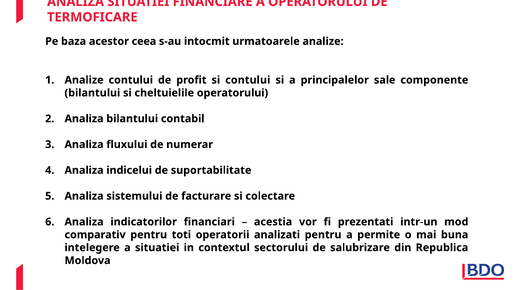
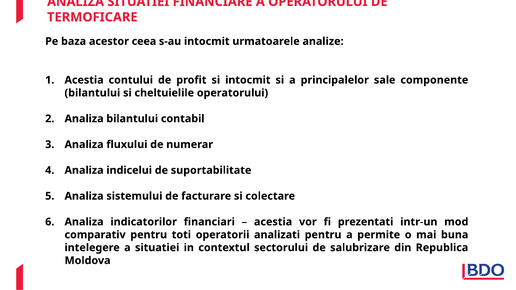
Analize: Analize -> Acestia (84, 80)
si contului: contului -> intocmit (248, 80)
